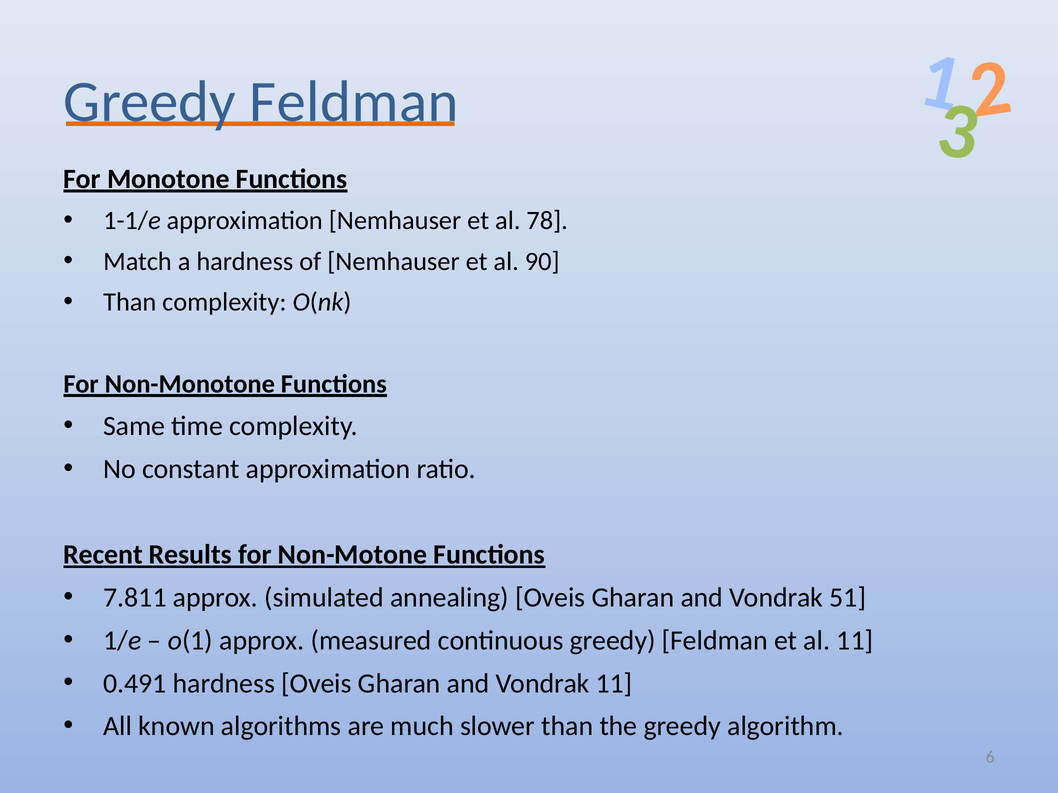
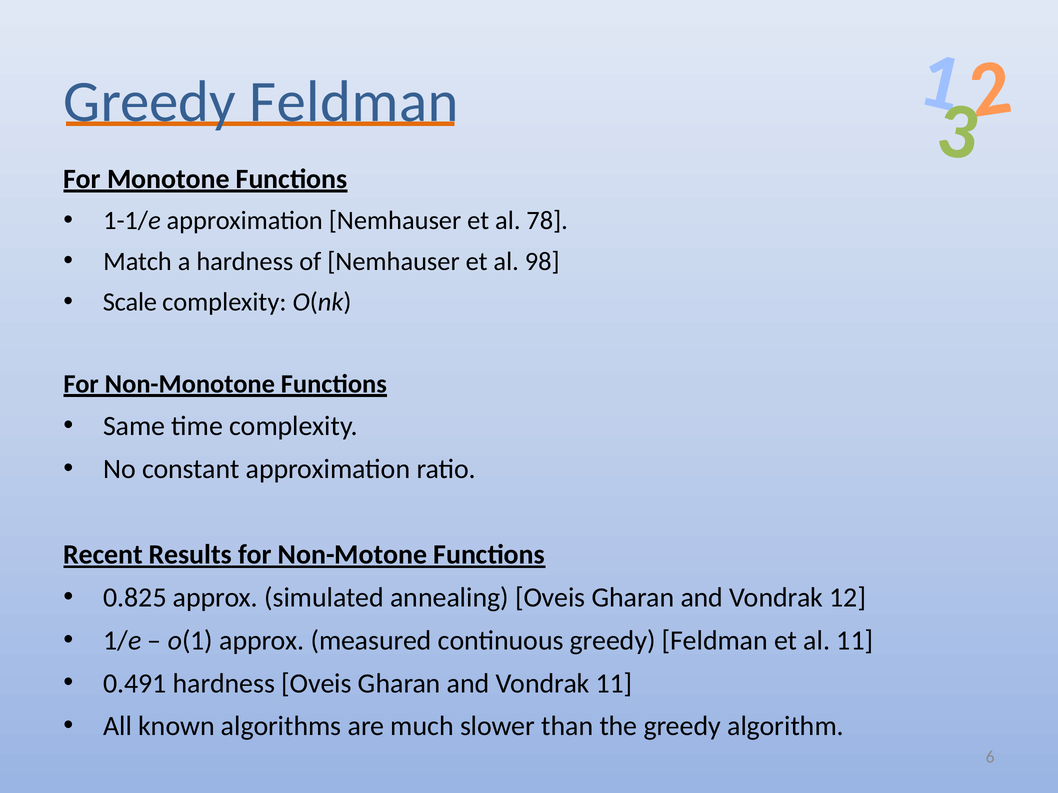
90: 90 -> 98 (542, 262)
Than: Than -> Scale (130, 302)
7.811: 7.811 -> 0.825 (135, 598)
51: 51 -> 12 (848, 598)
